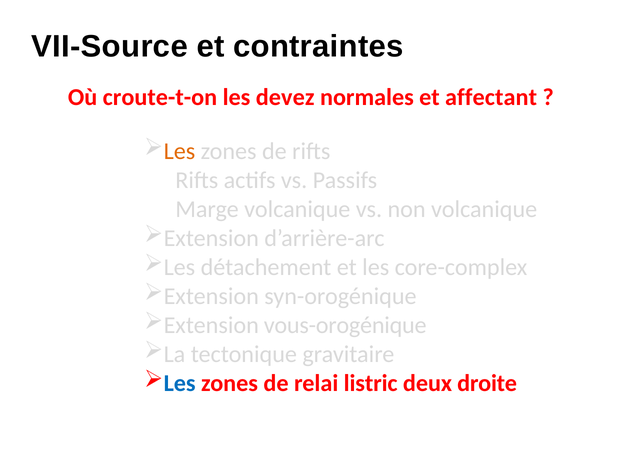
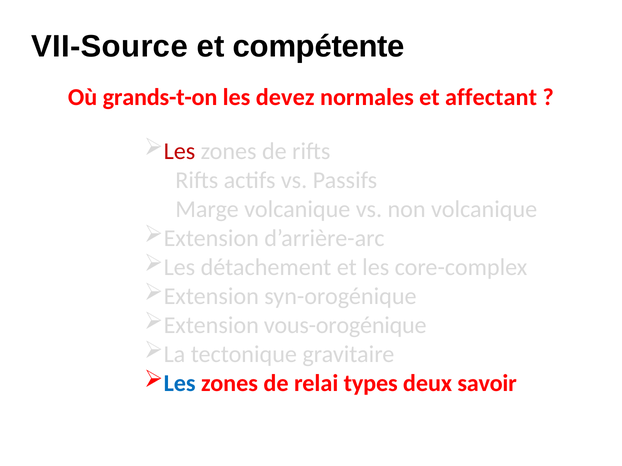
contraintes: contraintes -> compétente (319, 46)
croute-t-on: croute-t-on -> grands-t-on (160, 97)
Les colour: orange -> red (179, 151)
listric: listric -> types (371, 384)
droite: droite -> savoir (487, 384)
